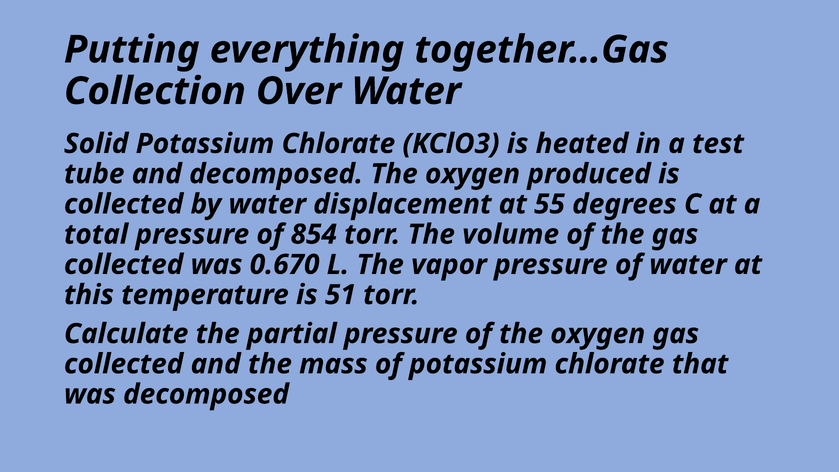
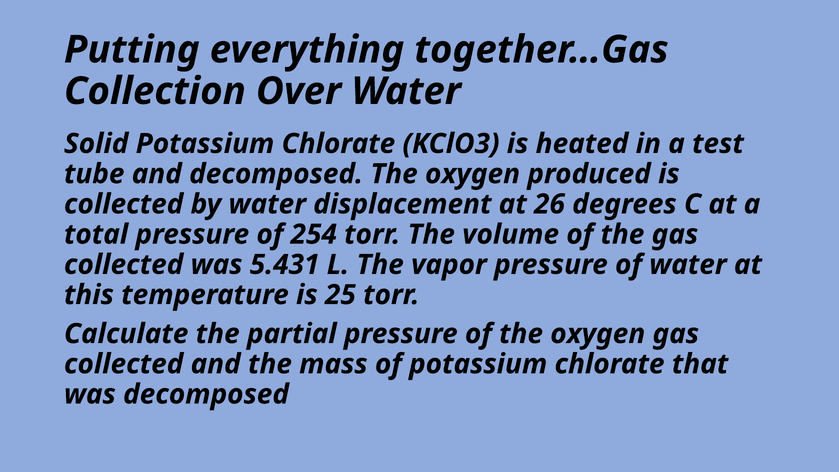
55: 55 -> 26 (549, 204)
854: 854 -> 254 (314, 234)
0.670: 0.670 -> 5.431 (285, 265)
51: 51 -> 25 (340, 295)
